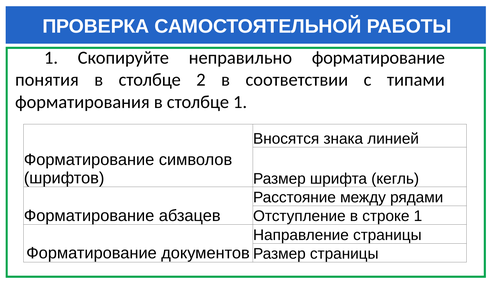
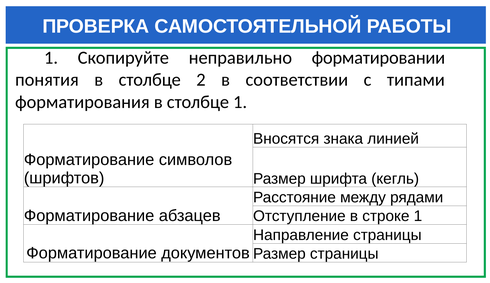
неправильно форматирование: форматирование -> форматировании (378, 58)
